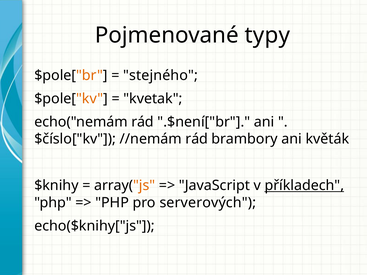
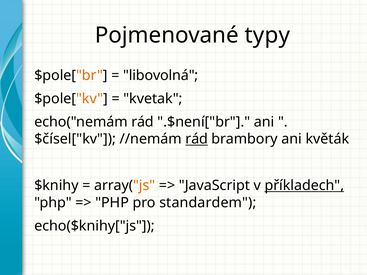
stejného: stejného -> libovolná (161, 75)
$číslo["kv: $číslo["kv -> $čísel["kv (75, 139)
rád underline: none -> present (197, 139)
serverových: serverových -> standardem (208, 203)
